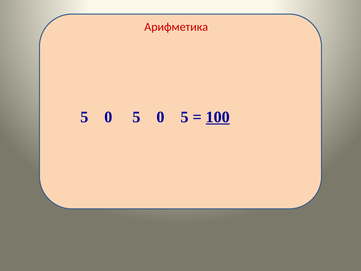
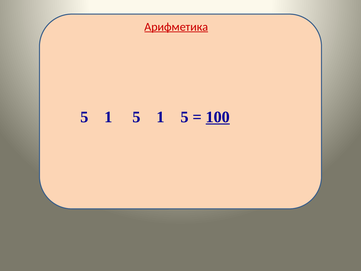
Арифметика underline: none -> present (176, 27)
0: 0 -> 1 (108, 117)
0: 0 -> 1 (160, 117)
